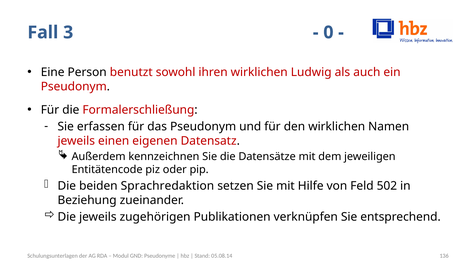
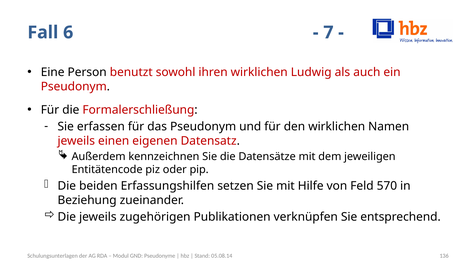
3: 3 -> 6 (68, 32)
0: 0 -> 7 (328, 32)
Sprachredaktion: Sprachredaktion -> Erfassungshilfen (167, 186)
502: 502 -> 570 (387, 186)
